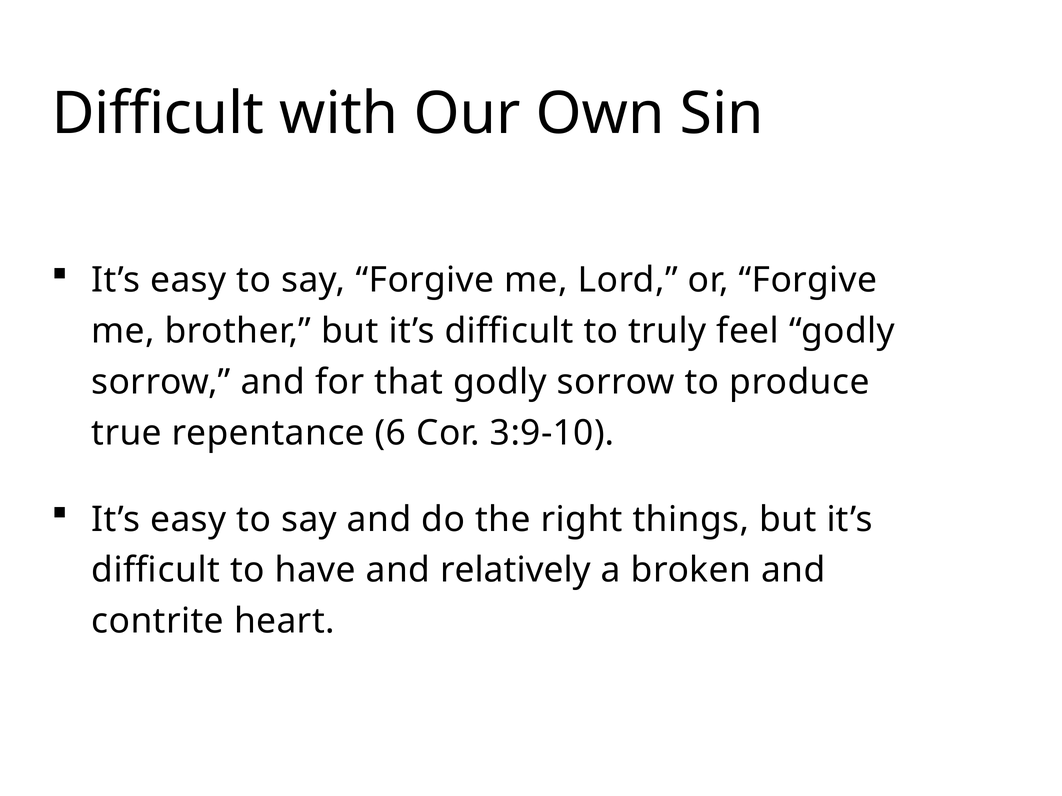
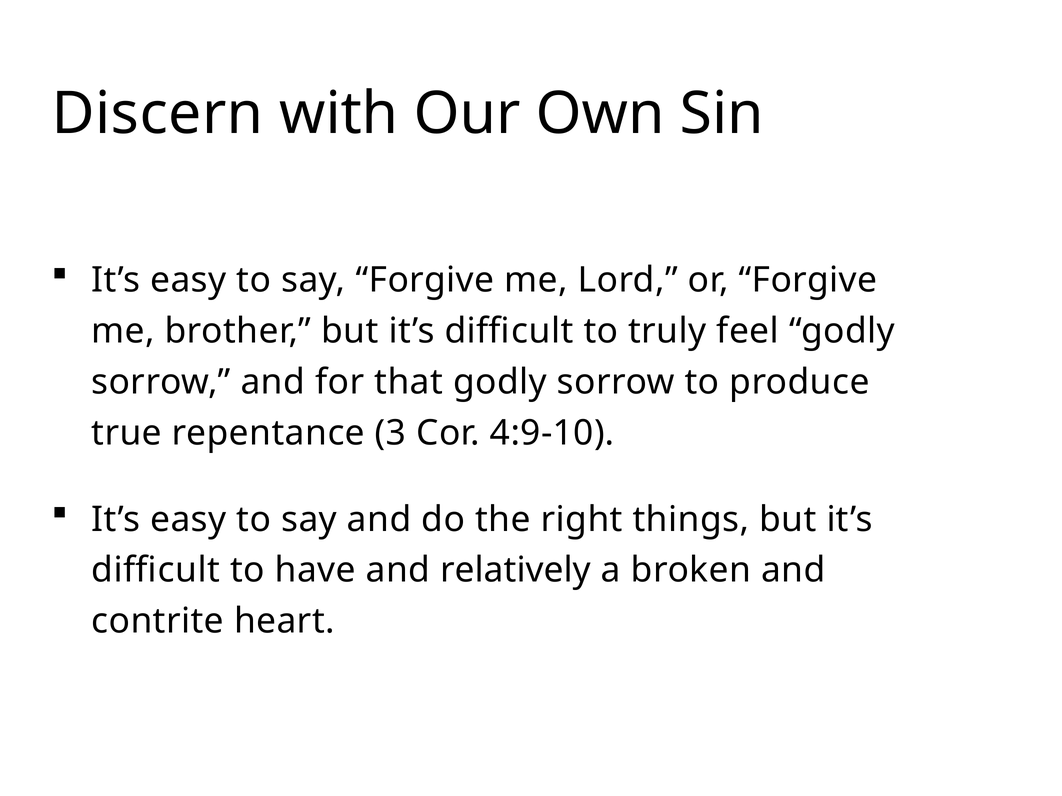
Difficult: Difficult -> Discern (158, 114)
6: 6 -> 3 (390, 433)
3:9-10: 3:9-10 -> 4:9-10 (552, 433)
